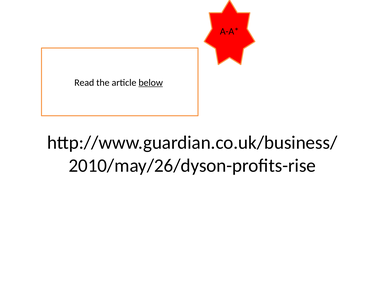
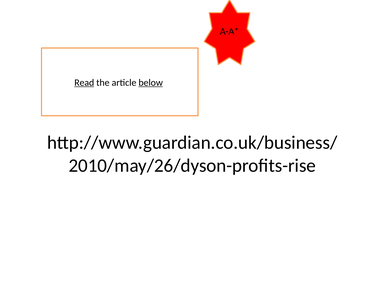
Read underline: none -> present (84, 82)
